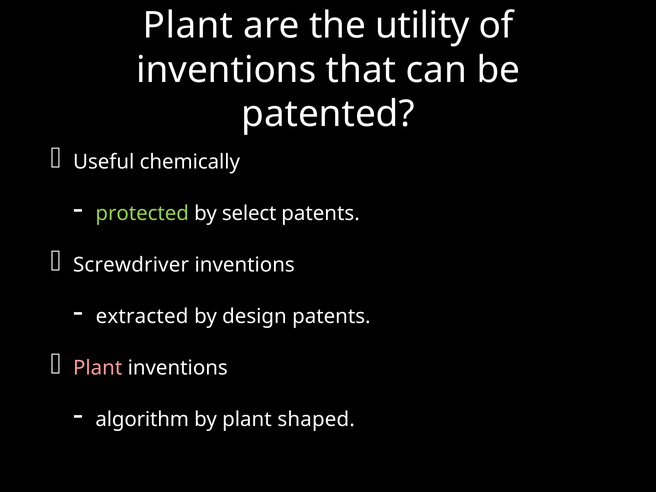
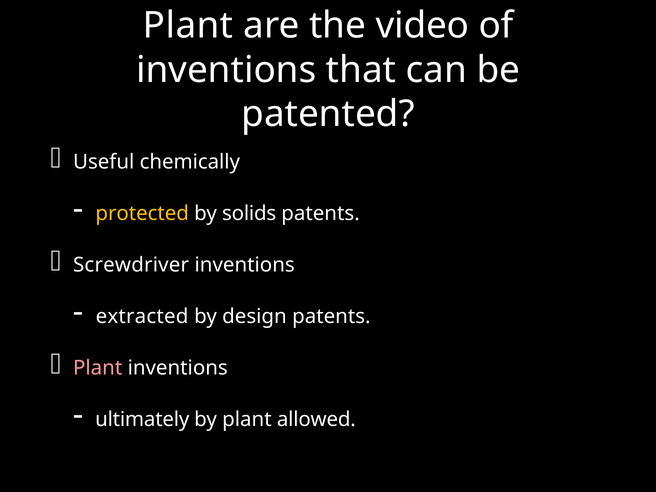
utility: utility -> video (422, 25)
protected colour: light green -> yellow (142, 213)
select: select -> solids (249, 213)
algorithm: algorithm -> ultimately (142, 419)
shaped: shaped -> allowed (316, 419)
